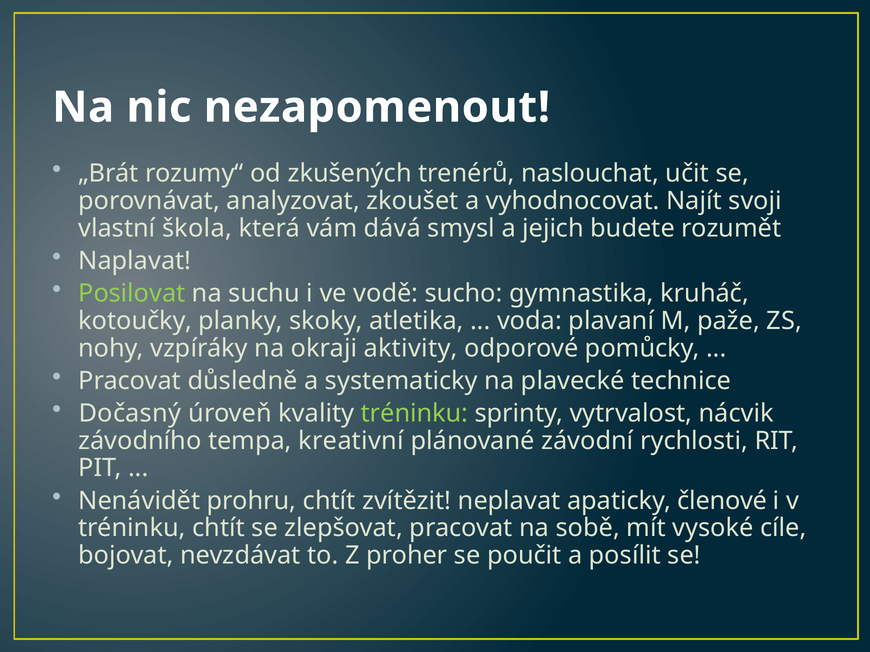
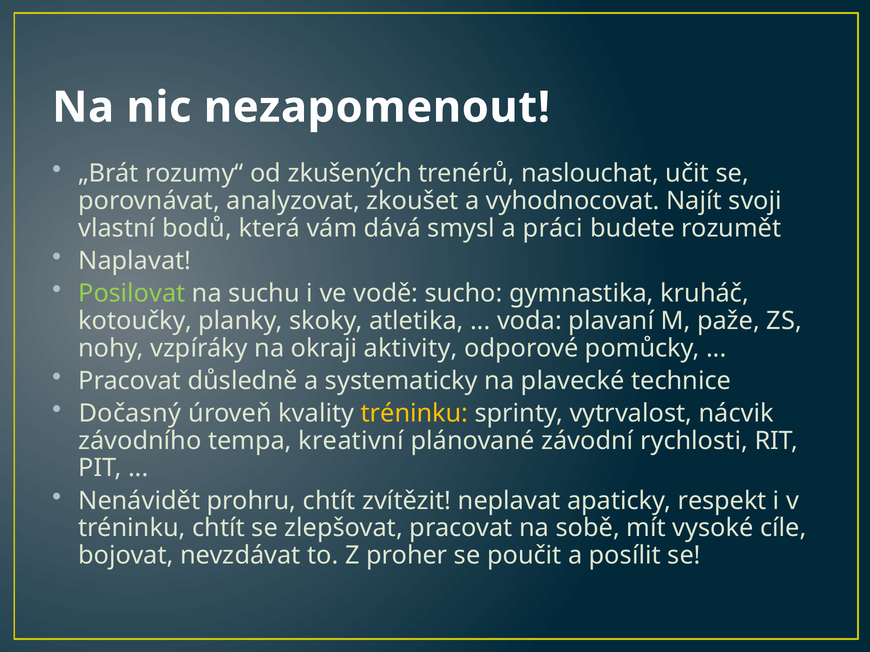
škola: škola -> bodů (197, 228)
jejich: jejich -> práci (553, 228)
tréninku colour: light green -> yellow (414, 414)
členové: členové -> respekt (722, 501)
